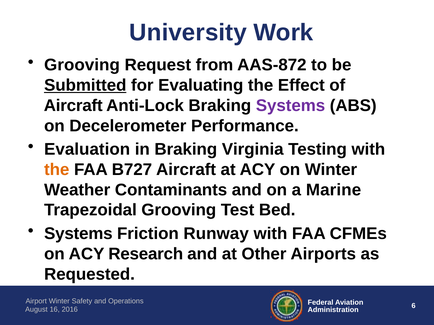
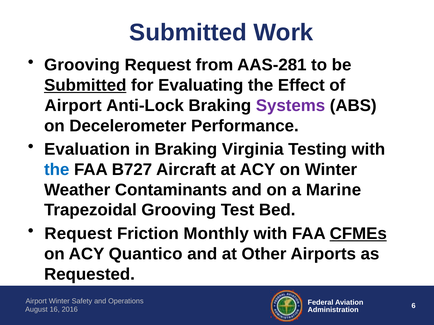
University: University -> Submitted (188, 32)
AAS-872: AAS-872 -> AAS-281 (272, 65)
Aircraft: Aircraft -> Airport (73, 106)
the colour: orange -> blue (57, 170)
Systems: Systems -> Request (78, 234)
Runway: Runway -> Monthly (216, 234)
CFMEs underline: none -> present (358, 234)
Research: Research -> Quantico (146, 254)
